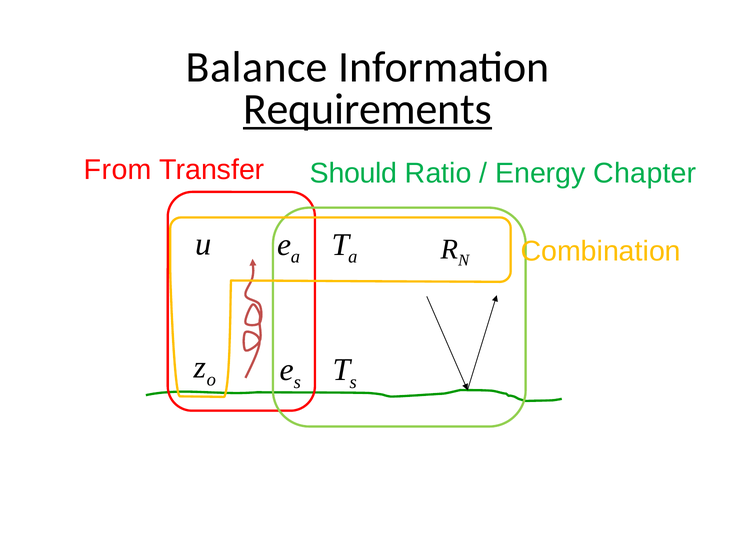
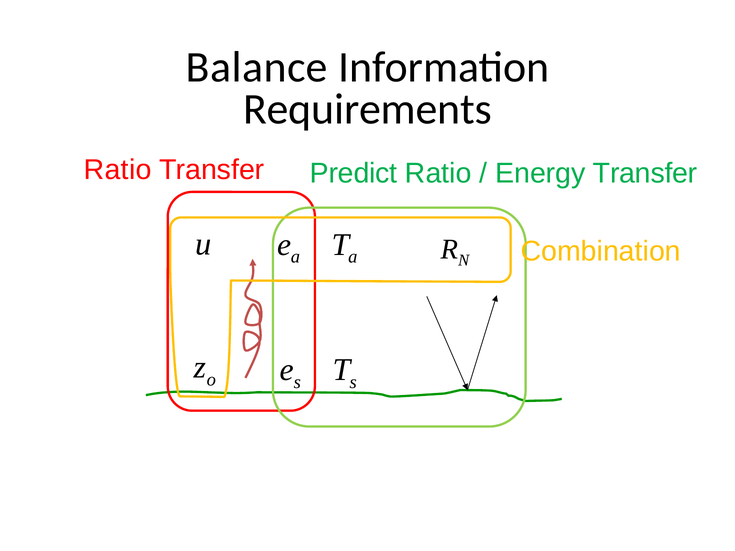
Requirements underline: present -> none (368, 109)
From: From -> Ratio (118, 170)
Should: Should -> Predict (354, 173)
Energy Chapter: Chapter -> Transfer (645, 173)
